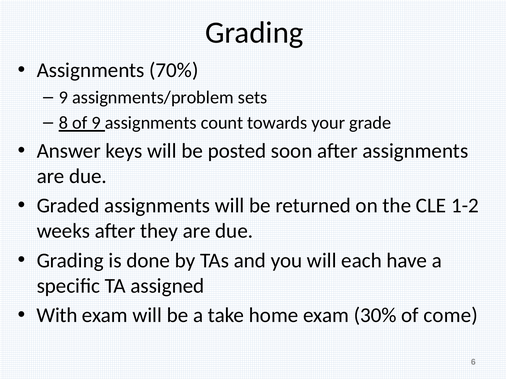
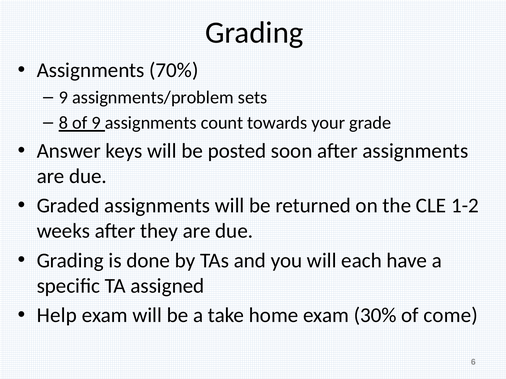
With: With -> Help (57, 316)
